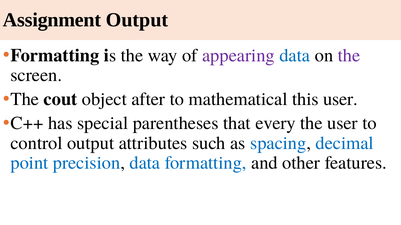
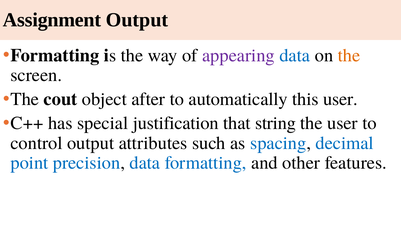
the colour: purple -> orange (349, 55)
mathematical: mathematical -> automatically (238, 99)
parentheses: parentheses -> justification (176, 123)
every: every -> string (276, 123)
